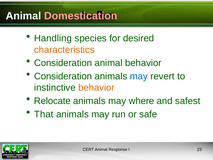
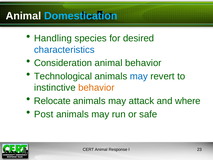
Domestication colour: pink -> light blue (81, 16)
characteristics colour: orange -> blue (64, 50)
Consideration: Consideration -> Technological (63, 76)
where: where -> attack (141, 101)
safest: safest -> where (188, 101)
That: That -> Post (44, 114)
